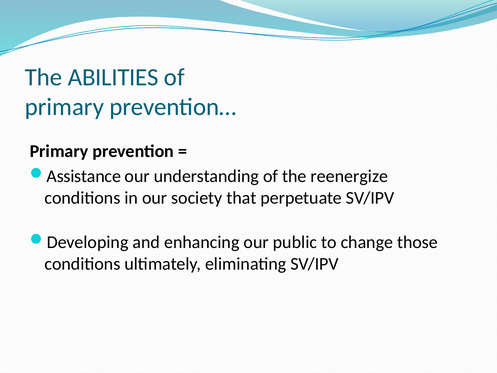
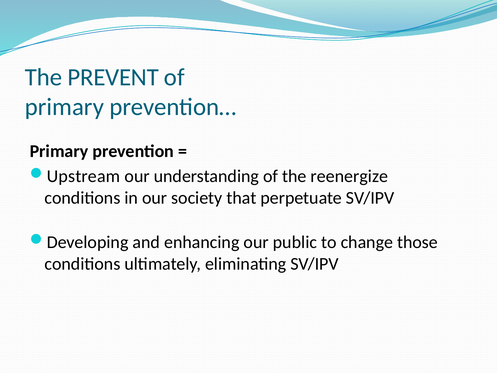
ABILITIES: ABILITIES -> PREVENT (113, 77)
Assistance: Assistance -> Upstream (84, 176)
